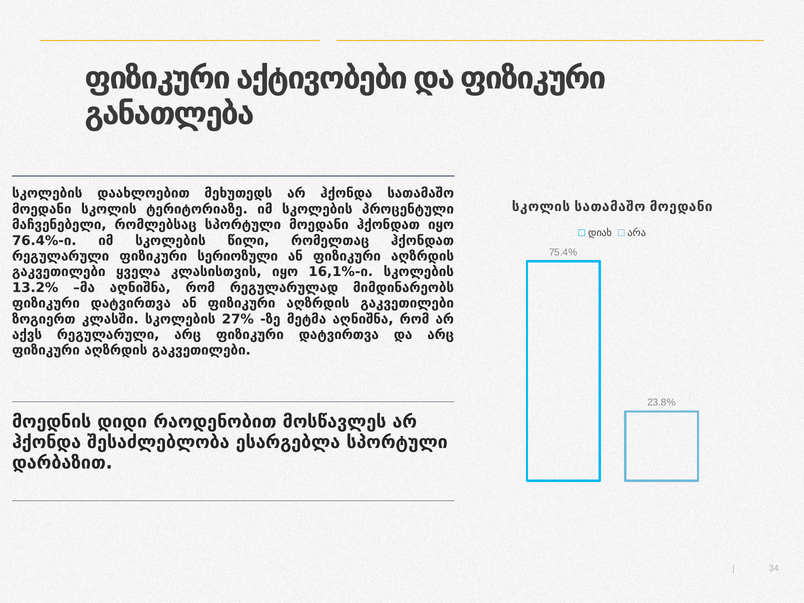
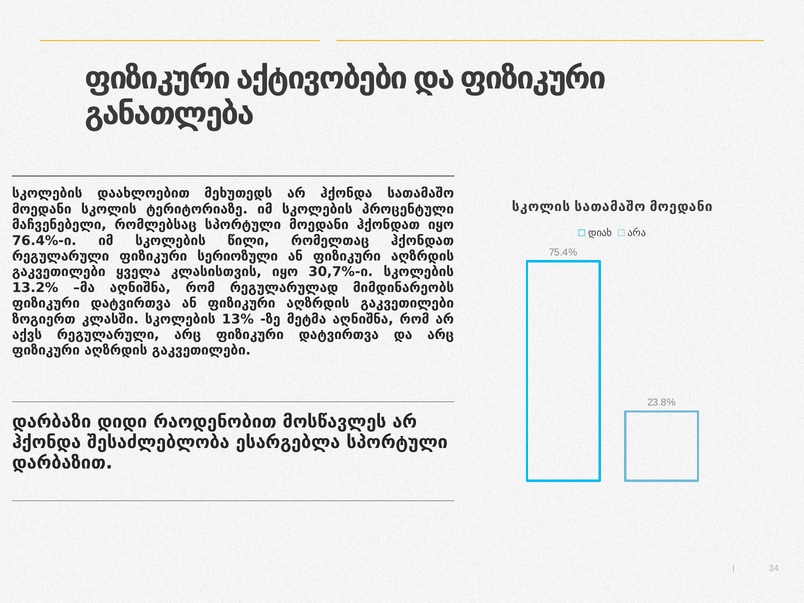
16,1%-ი: 16,1%-ი -> 30,7%-ი (341, 272)
27%: 27% -> 13% (238, 319)
მოედნის: მოედნის -> დარბაზი (52, 422)
